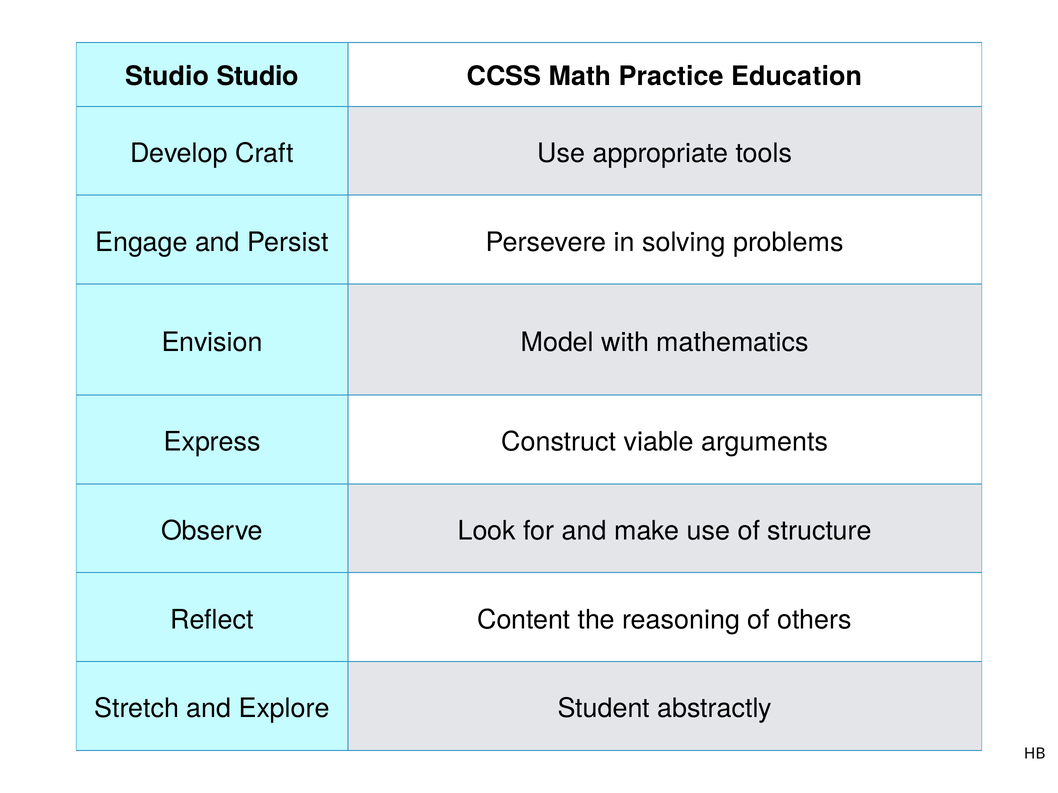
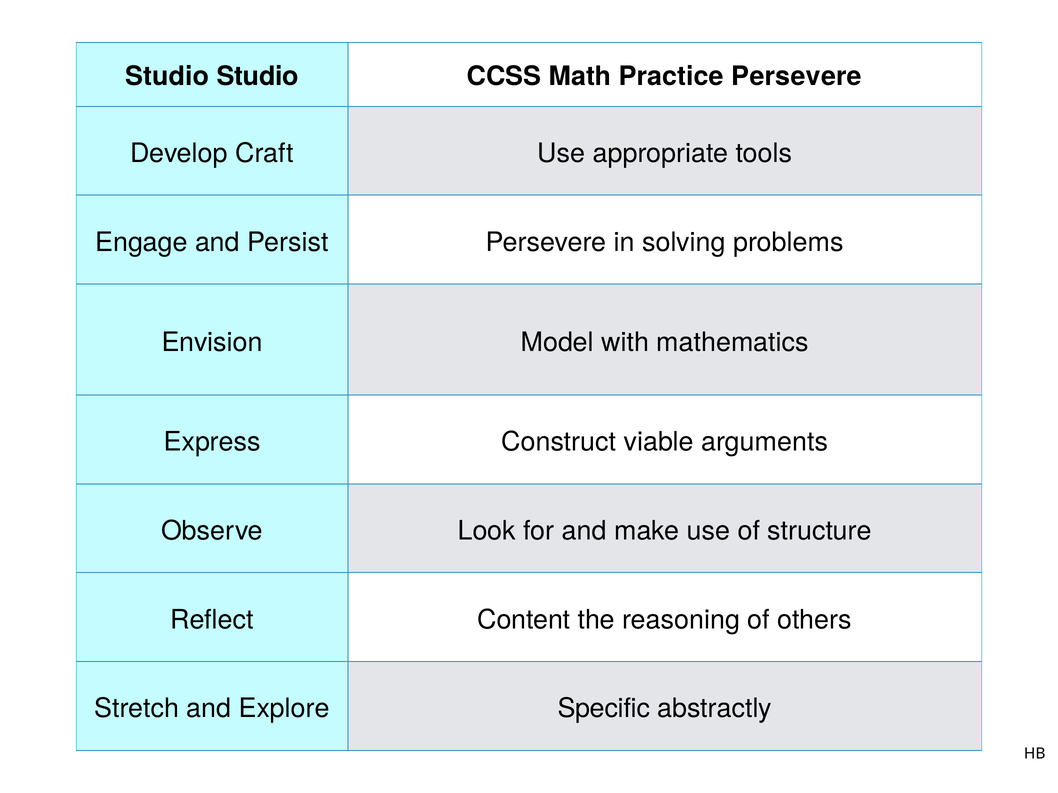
Practice Education: Education -> Persevere (797, 77)
Student: Student -> Specific (604, 709)
